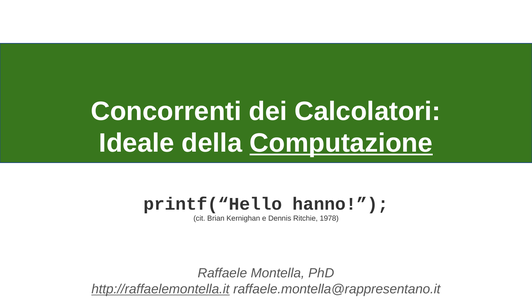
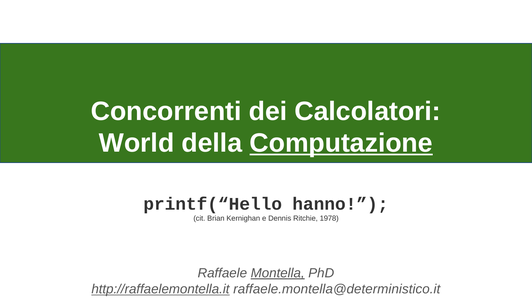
Ideale: Ideale -> World (137, 143)
Montella underline: none -> present (278, 273)
raffaele.montella@rappresentano.it: raffaele.montella@rappresentano.it -> raffaele.montella@deterministico.it (337, 289)
